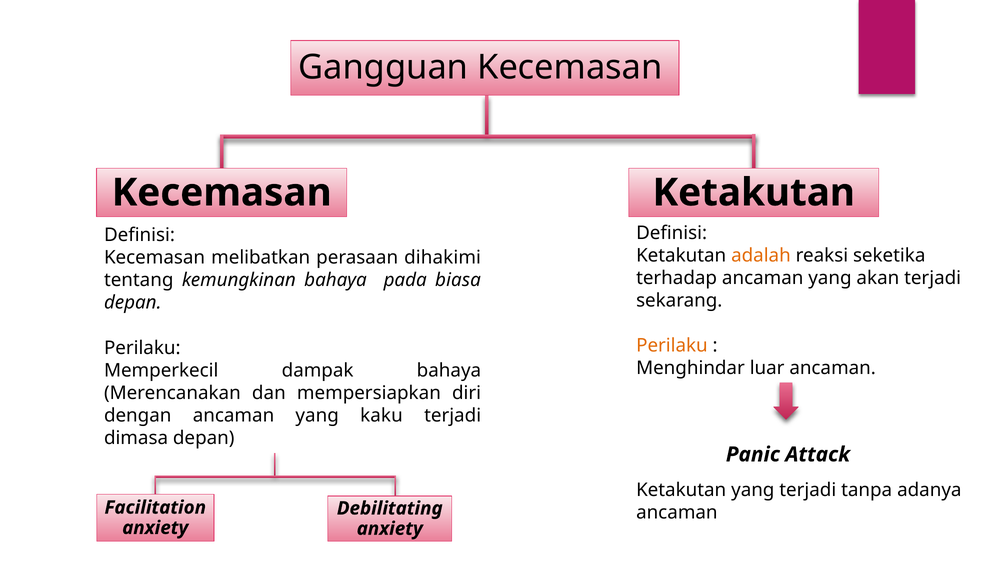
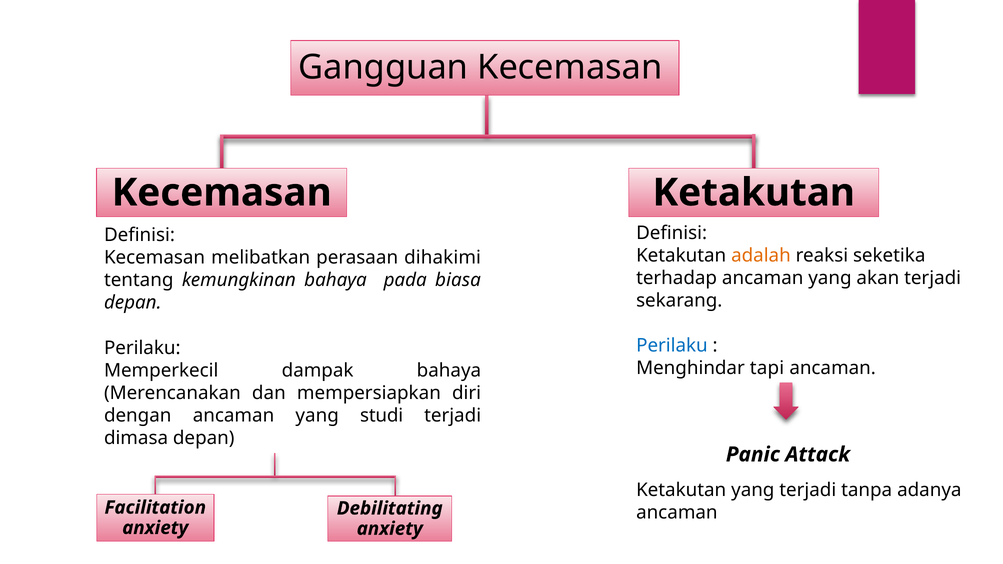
Perilaku colour: orange -> blue (672, 346)
luar: luar -> tapi (767, 368)
kaku: kaku -> studi (382, 416)
